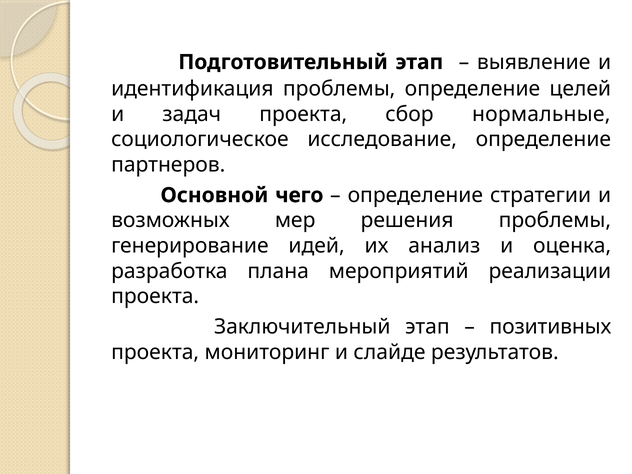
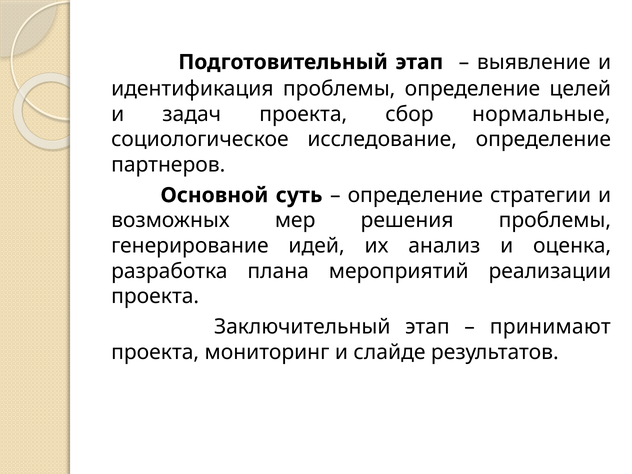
чего: чего -> суть (299, 195)
позитивных: позитивных -> принимают (550, 327)
